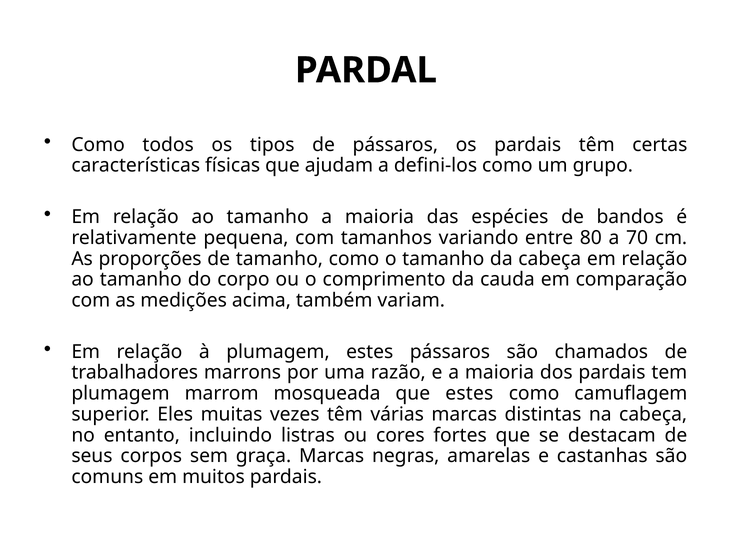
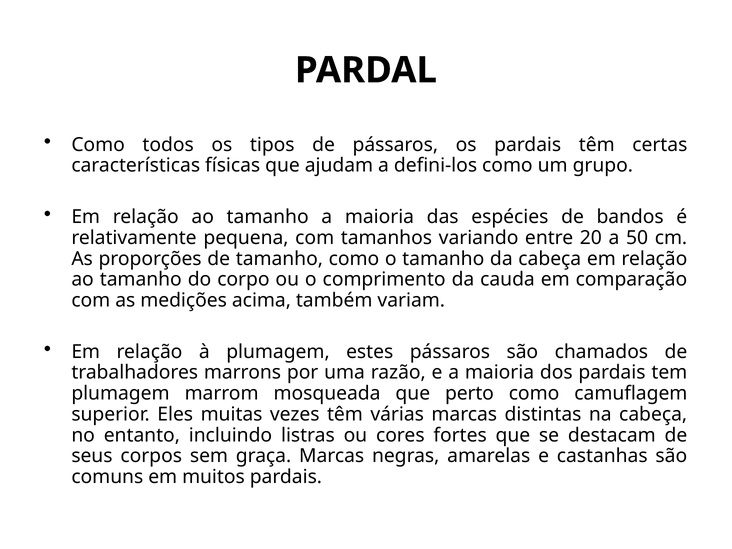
80: 80 -> 20 (591, 238)
70: 70 -> 50 (637, 238)
que estes: estes -> perto (470, 393)
